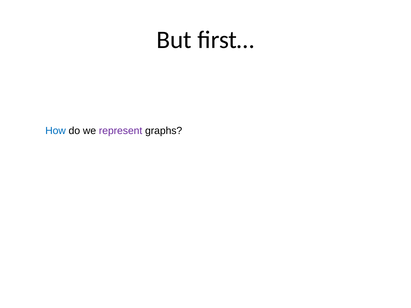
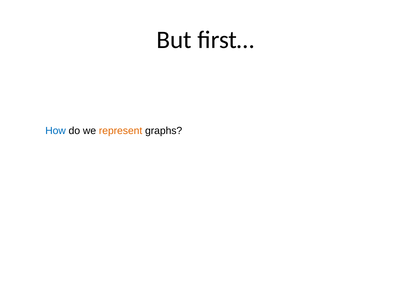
represent colour: purple -> orange (121, 131)
